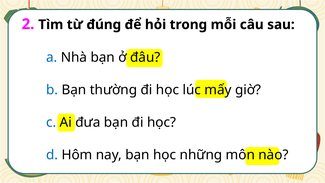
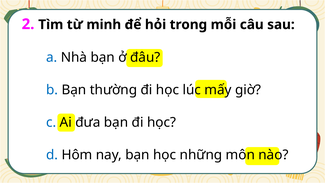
đúng: đúng -> minh (104, 25)
